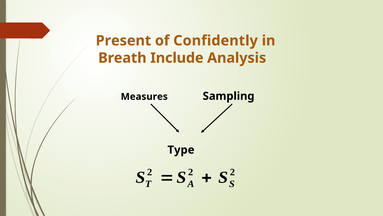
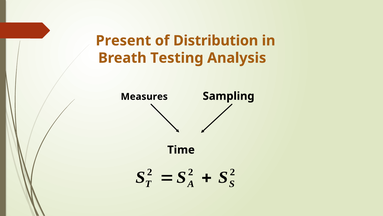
Confidently: Confidently -> Distribution (216, 41)
Include: Include -> Testing (177, 58)
Type: Type -> Time (181, 150)
